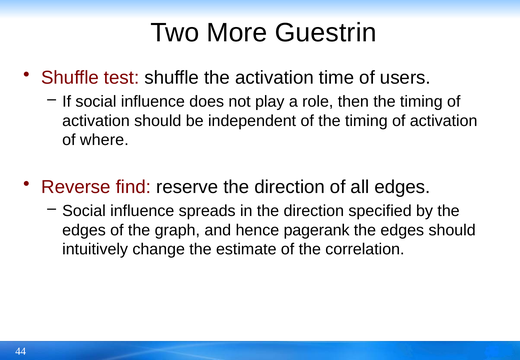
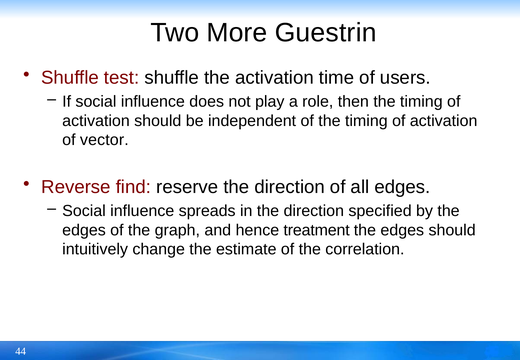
where: where -> vector (104, 140)
pagerank: pagerank -> treatment (317, 230)
